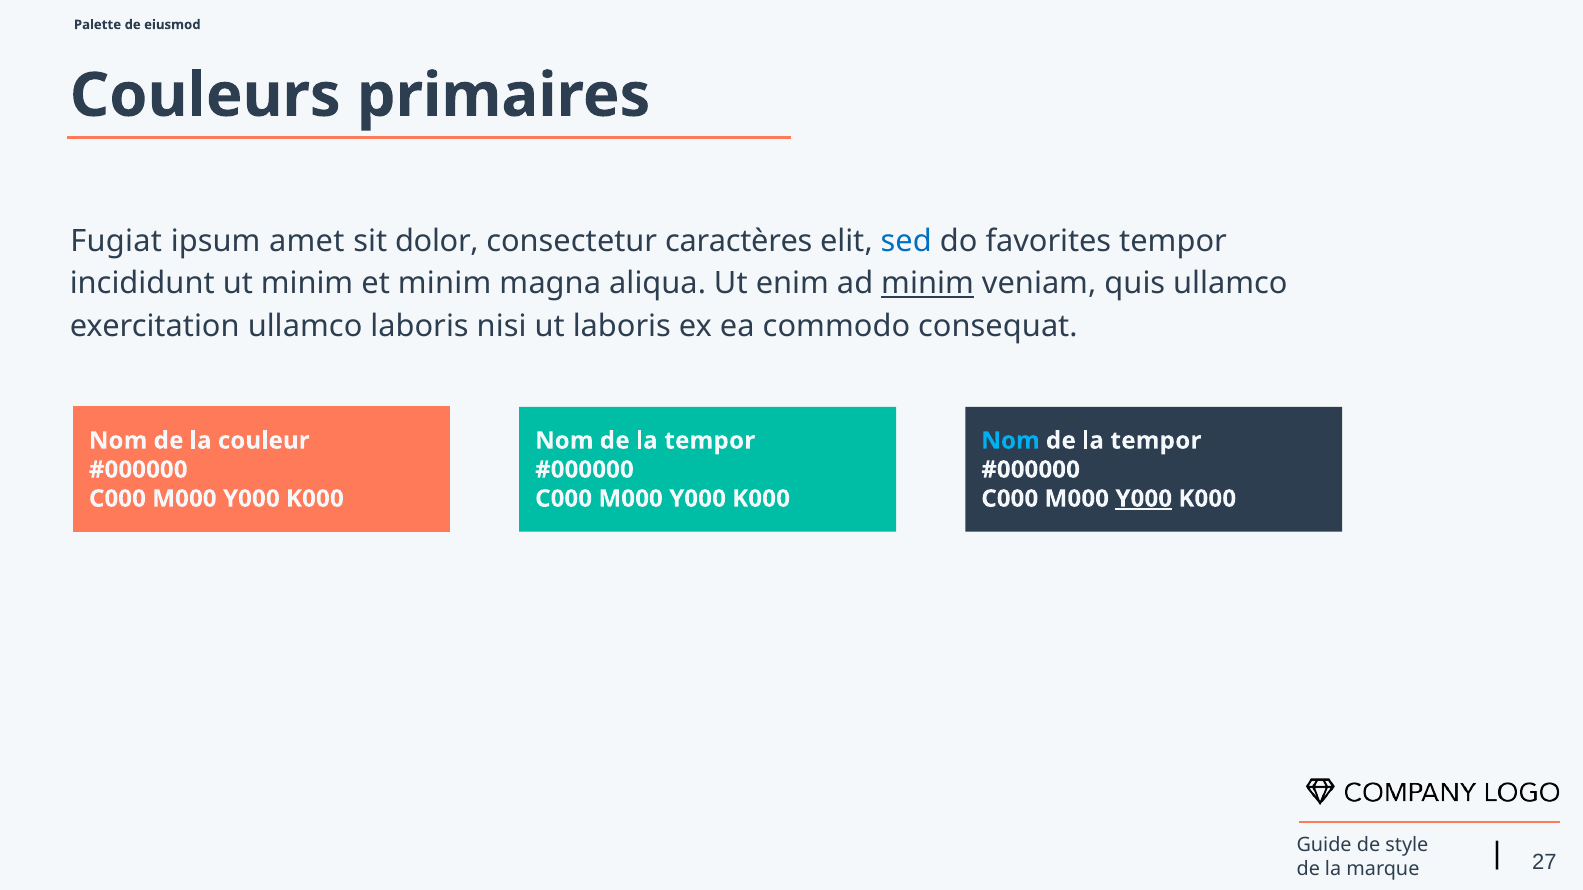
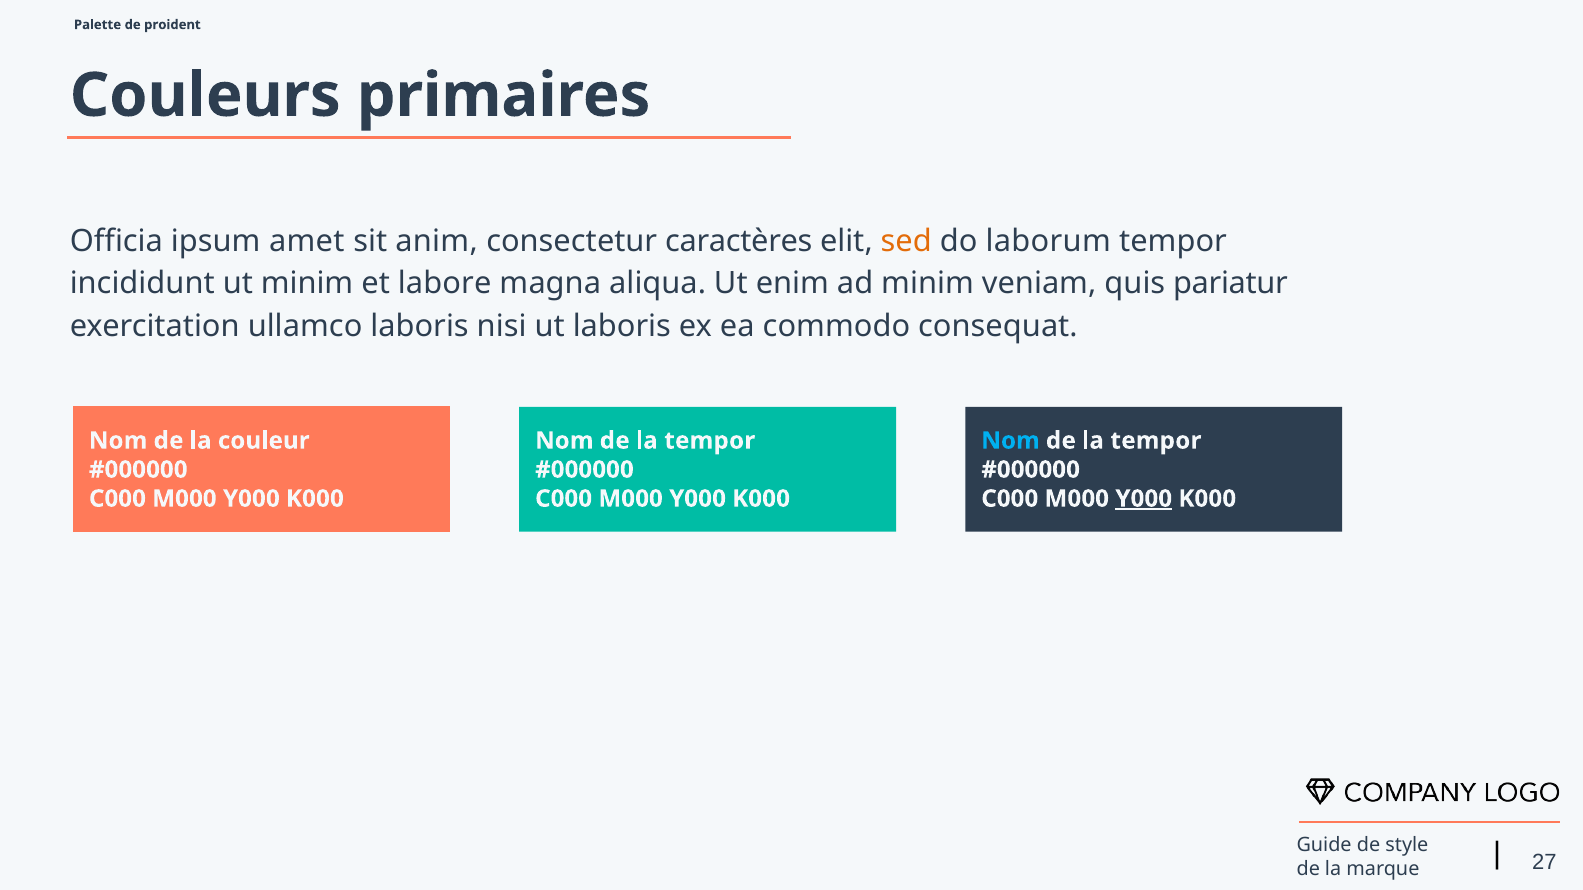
eiusmod: eiusmod -> proident (172, 25)
Fugiat: Fugiat -> Officia (116, 241)
dolor: dolor -> anim (437, 241)
sed colour: blue -> orange (906, 241)
favorites: favorites -> laborum (1048, 241)
et minim: minim -> labore (445, 284)
minim underline: present -> none (928, 284)
quis ullamco: ullamco -> pariatur (1230, 284)
